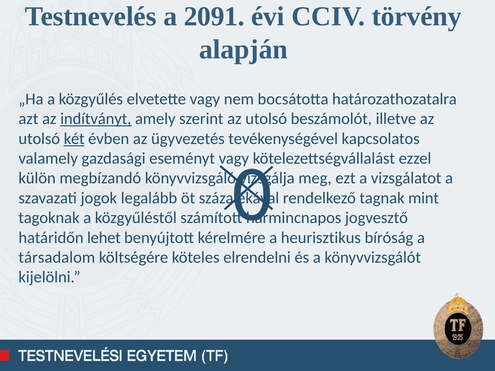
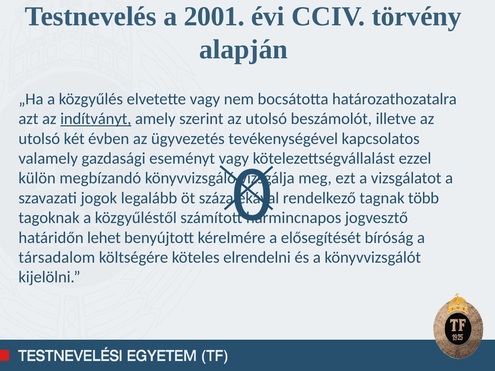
2091: 2091 -> 2001 (214, 16)
két underline: present -> none (74, 139)
mint: mint -> több (424, 198)
heurisztikus: heurisztikus -> elősegítését (321, 238)
